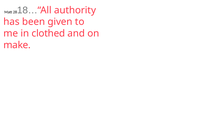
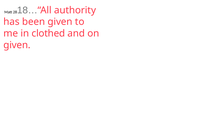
make: make -> given (17, 45)
